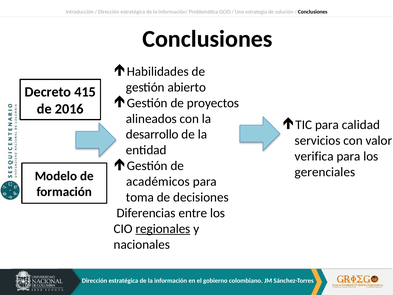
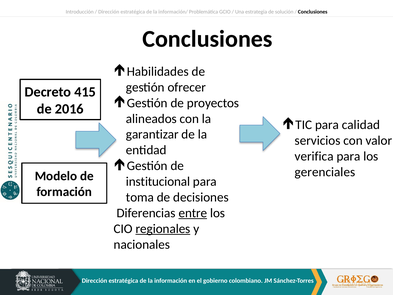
abierto: abierto -> ofrecer (187, 87)
desarrollo: desarrollo -> garantizar (152, 134)
académicos: académicos -> institucional (158, 181)
entre underline: none -> present (193, 213)
